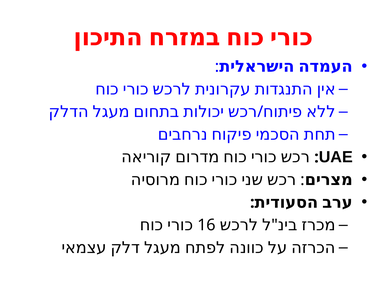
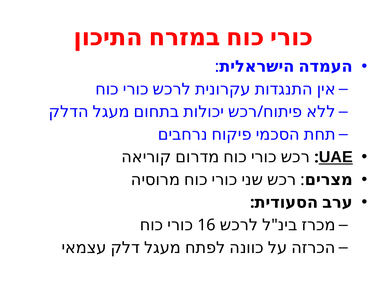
UAE underline: none -> present (336, 157)
